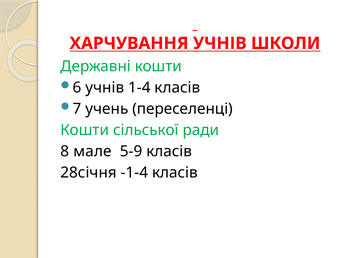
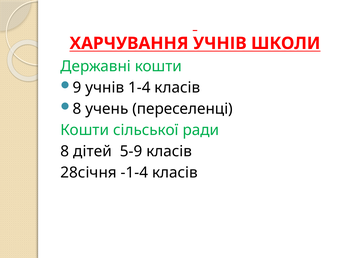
6: 6 -> 9 (77, 88)
7: 7 -> 8 (77, 109)
мале: мале -> дітей (93, 151)
